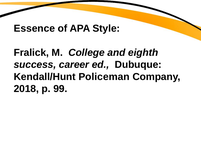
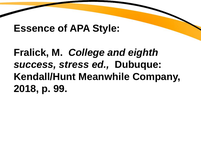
career: career -> stress (74, 65)
Policeman: Policeman -> Meanwhile (104, 77)
